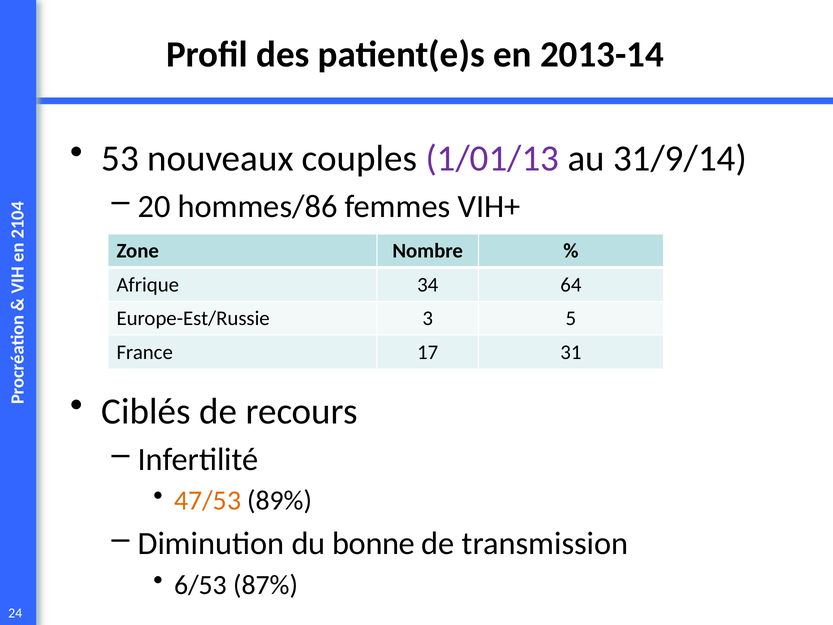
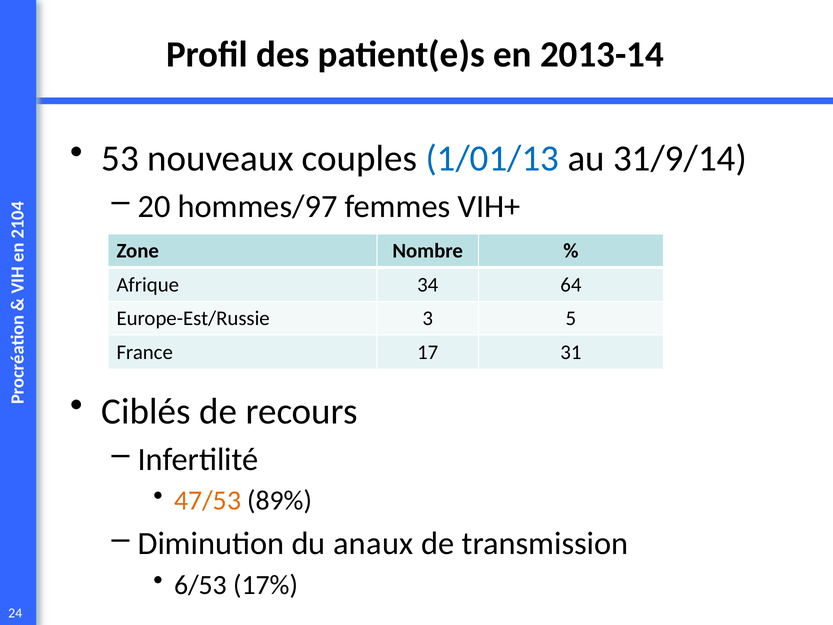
1/01/13 colour: purple -> blue (492, 159)
hommes/86: hommes/86 -> hommes/97 (258, 206)
bonne: bonne -> anaux (373, 543)
87%: 87% -> 17% (266, 585)
